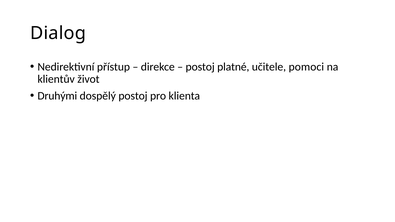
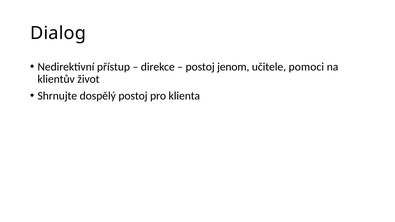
platné: platné -> jenom (233, 67)
Druhými: Druhými -> Shrnujte (57, 96)
